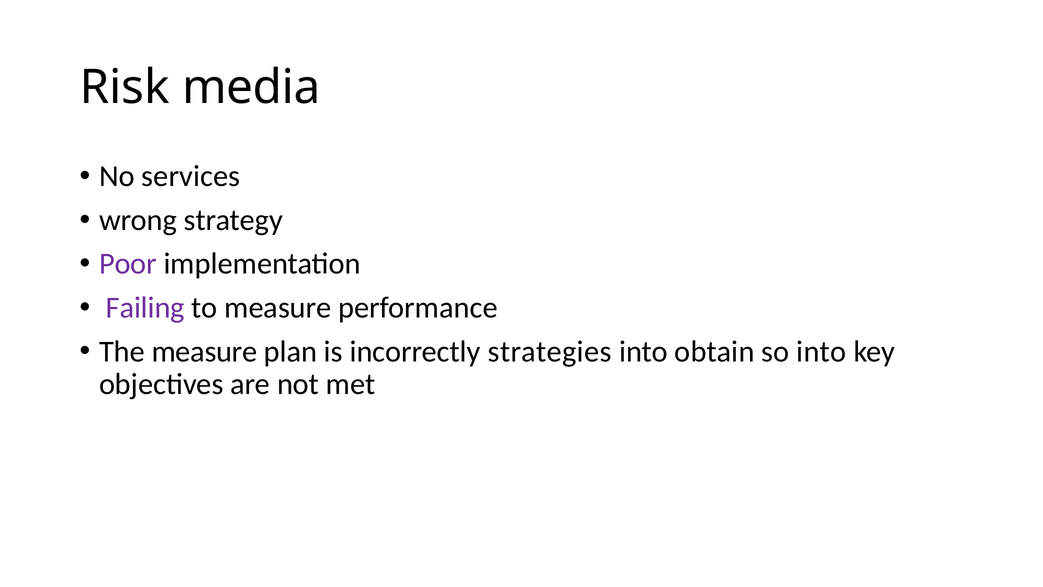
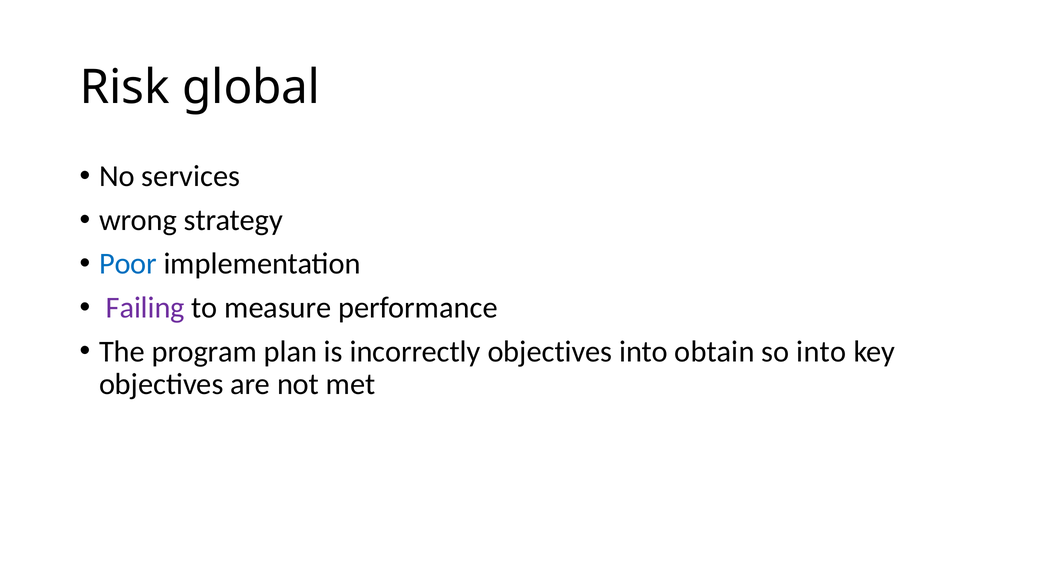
media: media -> global (251, 88)
Poor colour: purple -> blue (128, 264)
The measure: measure -> program (204, 351)
incorrectly strategies: strategies -> objectives (550, 351)
